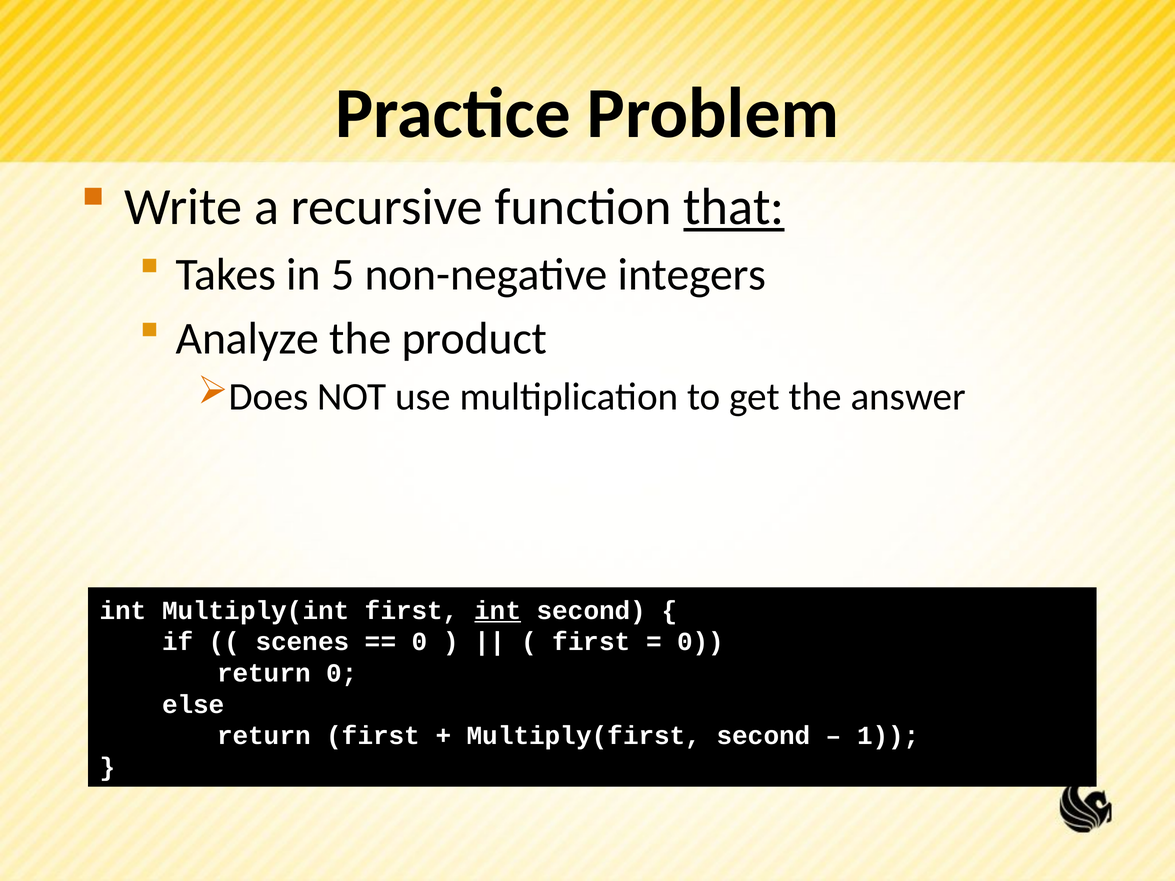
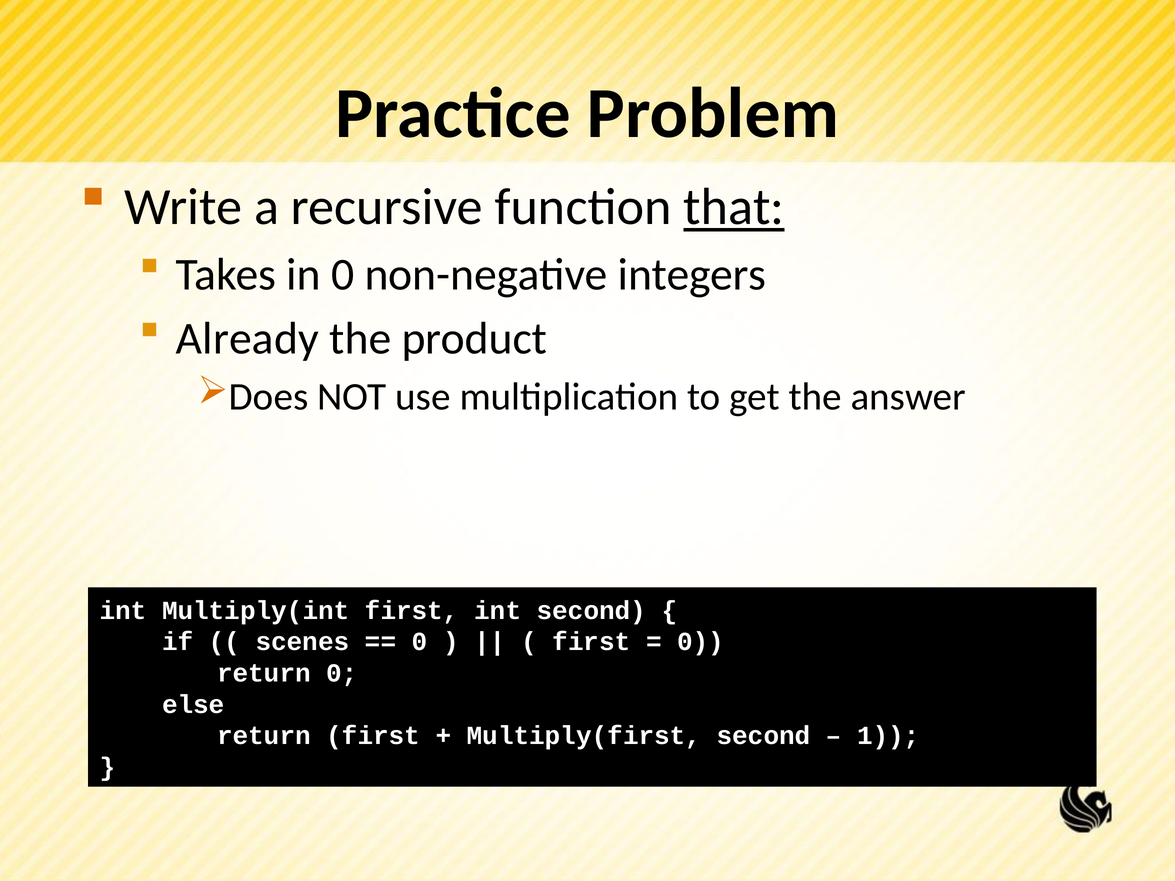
in 5: 5 -> 0 (343, 275)
Analyze: Analyze -> Already (247, 339)
int underline: present -> none (498, 611)
